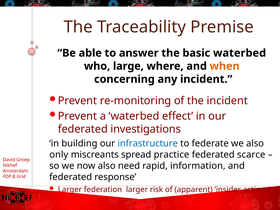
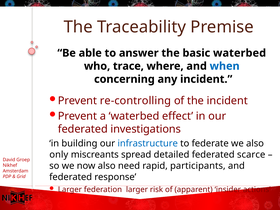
large: large -> trace (128, 66)
when colour: orange -> blue (225, 66)
re-monitoring: re-monitoring -> re-controlling (135, 101)
practice: practice -> detailed (172, 155)
information: information -> participants (198, 166)
